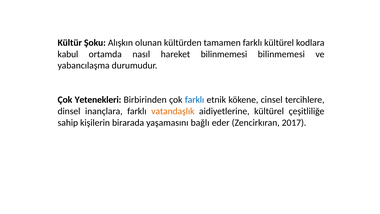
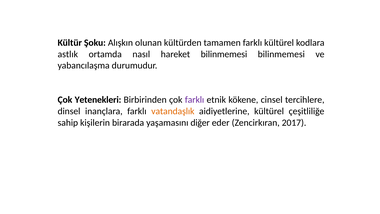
kabul: kabul -> astlık (68, 54)
farklı colour: blue -> purple (195, 100)
bağlı: bağlı -> diğer (200, 123)
